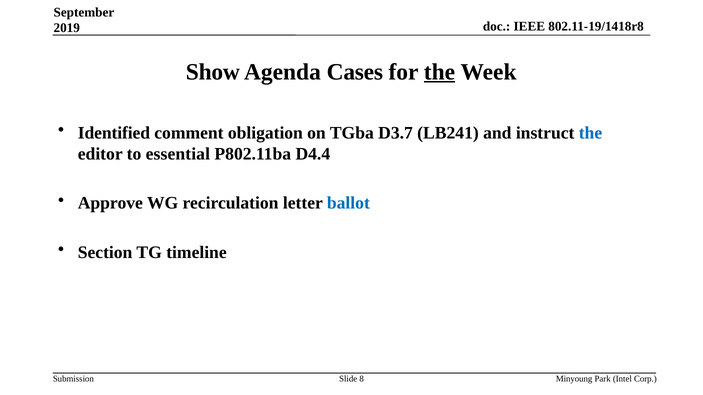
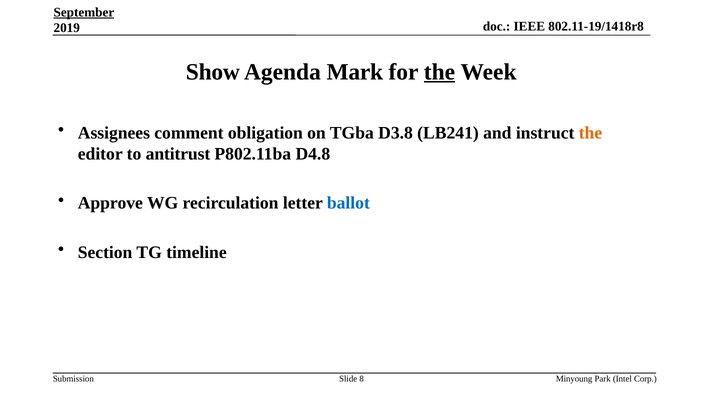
September underline: none -> present (84, 12)
Cases: Cases -> Mark (355, 72)
Identified: Identified -> Assignees (114, 133)
D3.7: D3.7 -> D3.8 (396, 133)
the colour: blue -> orange (590, 133)
essential: essential -> antitrust (178, 154)
D4.4: D4.4 -> D4.8 (313, 154)
